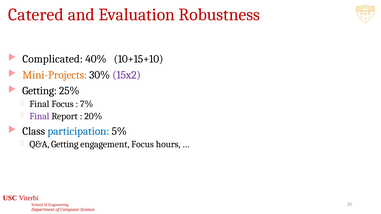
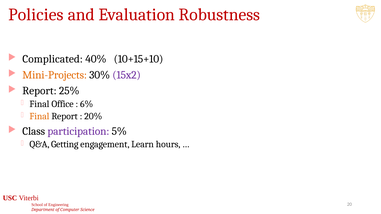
Catered: Catered -> Policies (36, 15)
Getting: Getting -> Report (39, 91)
Final Focus: Focus -> Office (62, 104)
7%: 7% -> 6% (87, 104)
Final colour: purple -> orange (39, 116)
participation colour: blue -> purple (78, 131)
engagement Focus: Focus -> Learn (143, 145)
